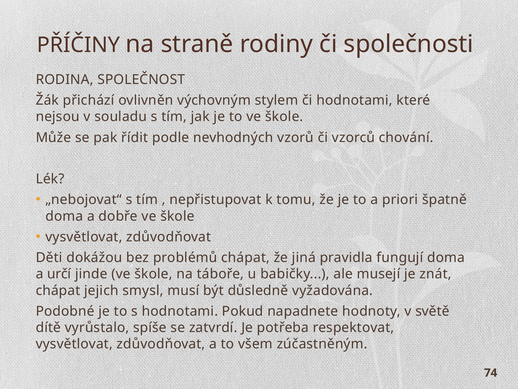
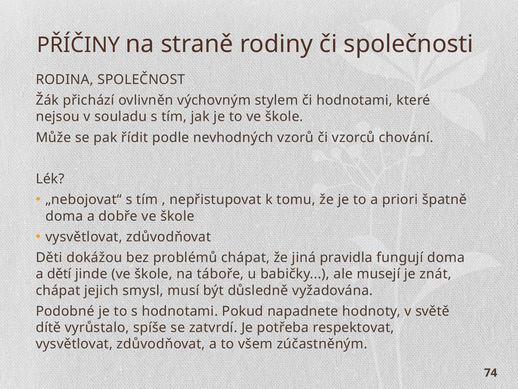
určí: určí -> dětí (59, 274)
